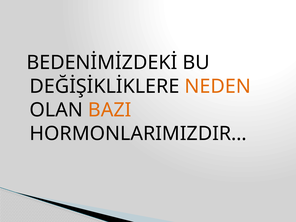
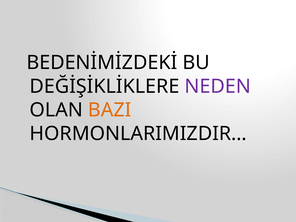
NEDEN colour: orange -> purple (218, 86)
